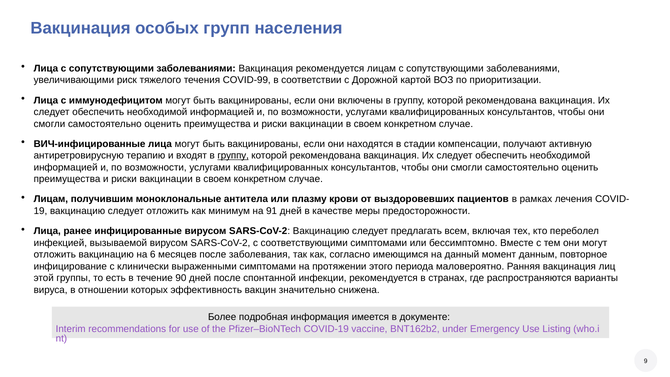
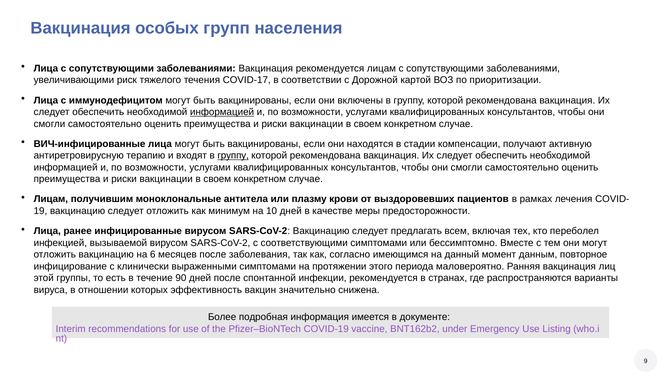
COVID-99: COVID-99 -> COVID-17 (247, 80)
информацией underline: none -> present (222, 112)
91: 91 -> 10 (272, 211)
